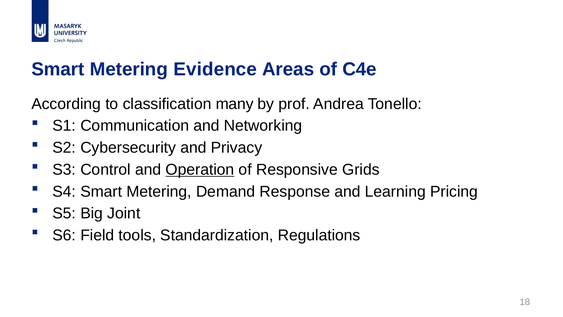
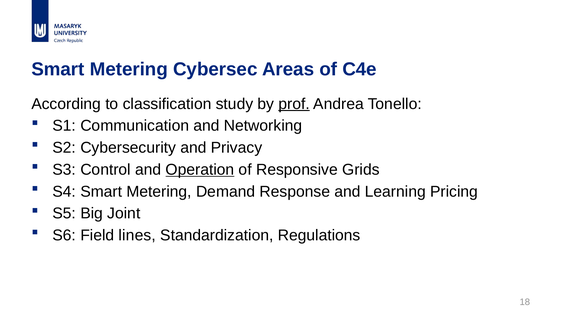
Evidence: Evidence -> Cybersec (215, 69)
many: many -> study (235, 104)
prof underline: none -> present (294, 104)
tools: tools -> lines (137, 235)
